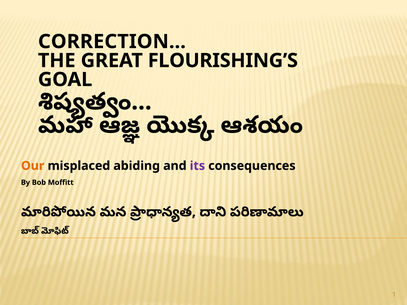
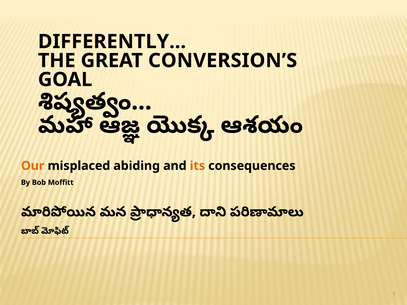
CORRECTION…: CORRECTION… -> DIFFERENTLY… (112, 42)
FLOURISHING’S: FLOURISHING’S -> CONVERSION’S (223, 61)
its colour: purple -> orange (197, 166)
